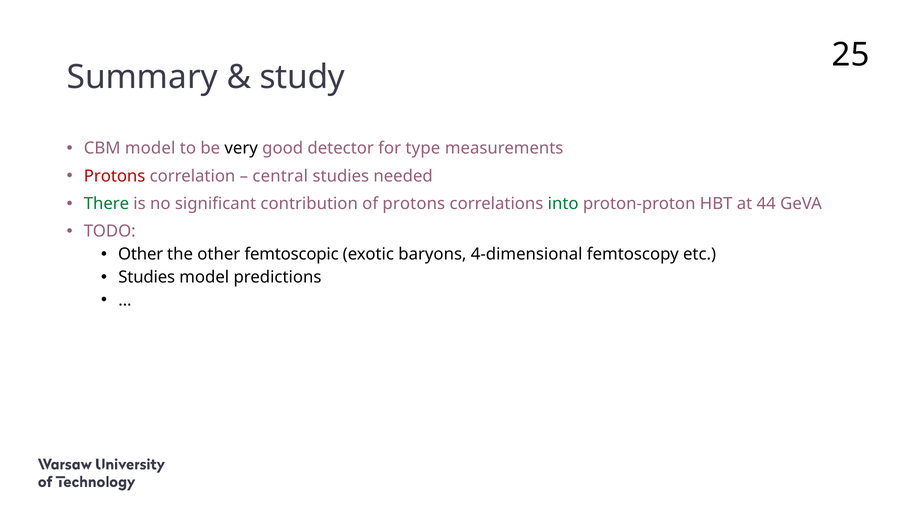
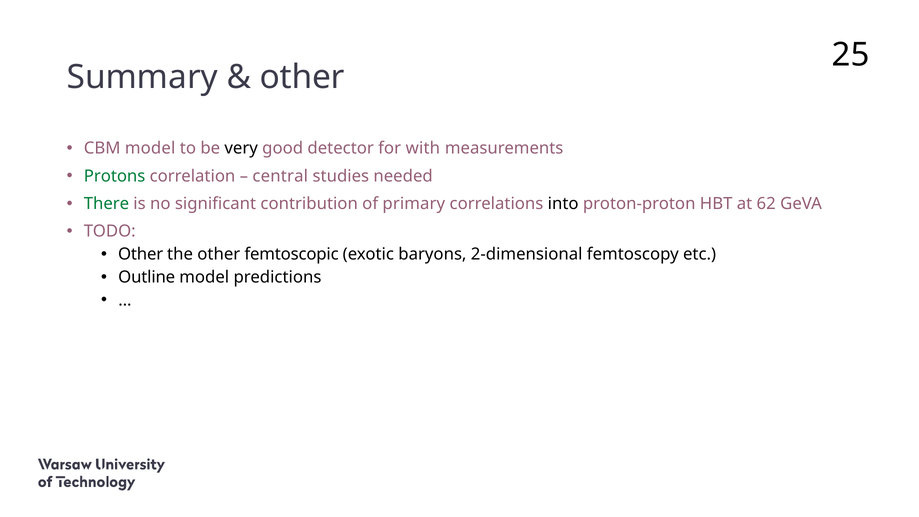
study: study -> other (302, 77)
type: type -> with (423, 148)
Protons colour: red -> green (115, 176)
of protons: protons -> primary (414, 204)
into colour: green -> black (563, 204)
44: 44 -> 62 (766, 204)
4-dimensional: 4-dimensional -> 2-dimensional (527, 254)
Studies: Studies -> Outline (147, 277)
